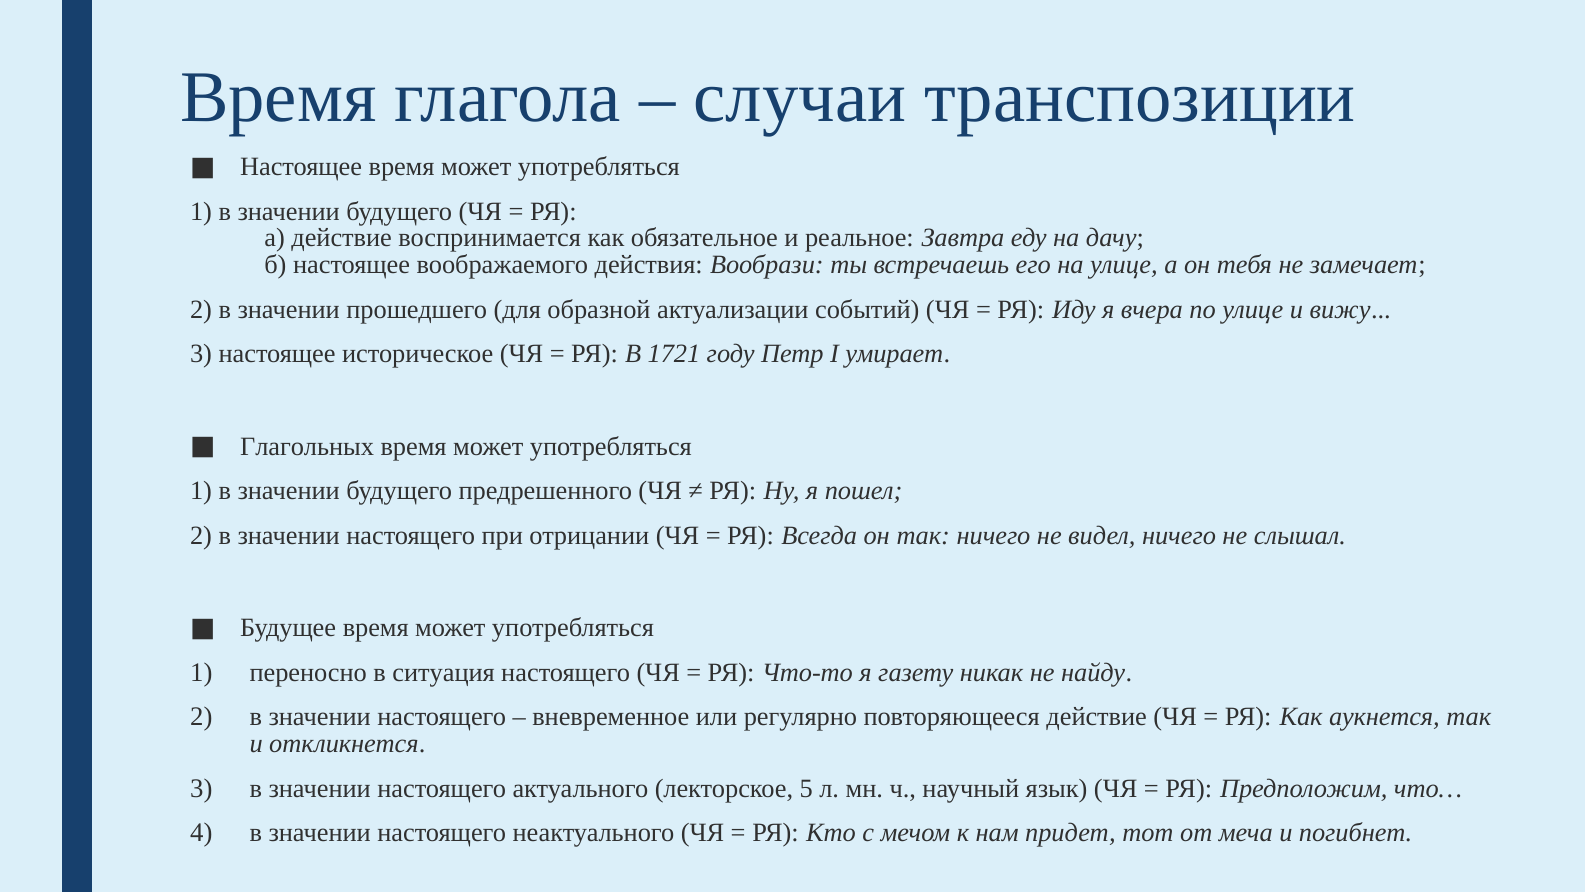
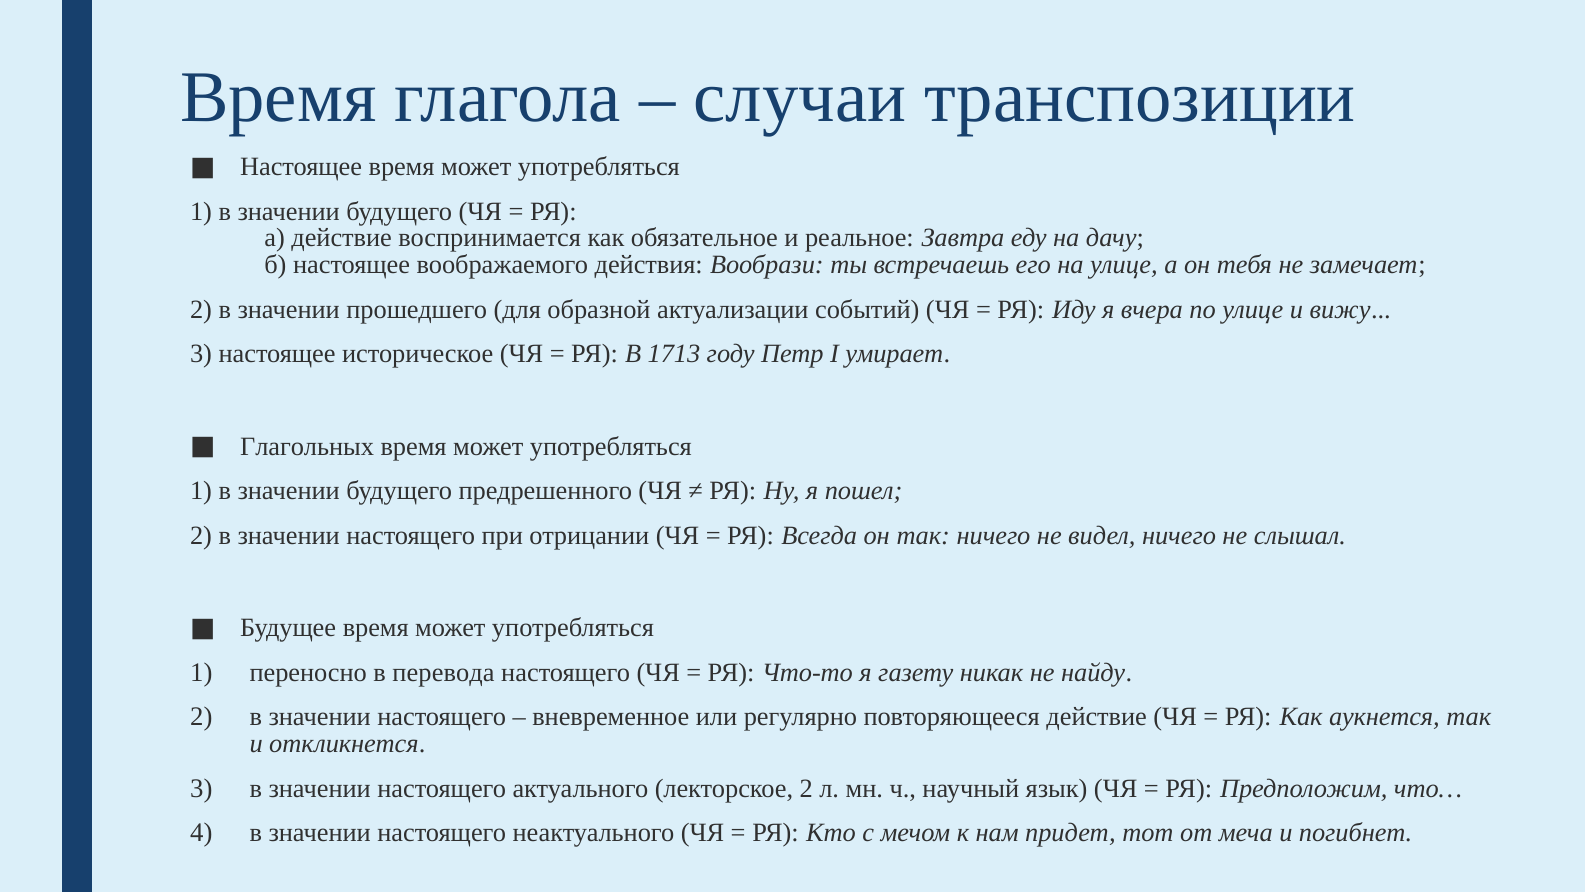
1721: 1721 -> 1713 (674, 354)
ситуация: ситуация -> перевода (444, 672)
лекторское 5: 5 -> 2 (806, 788)
